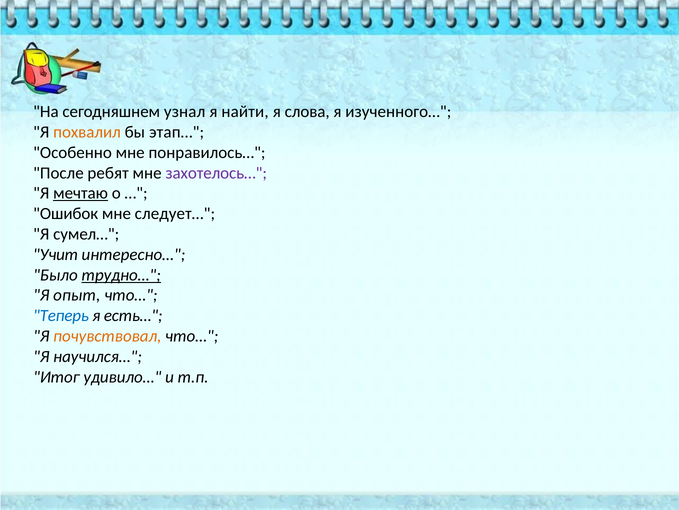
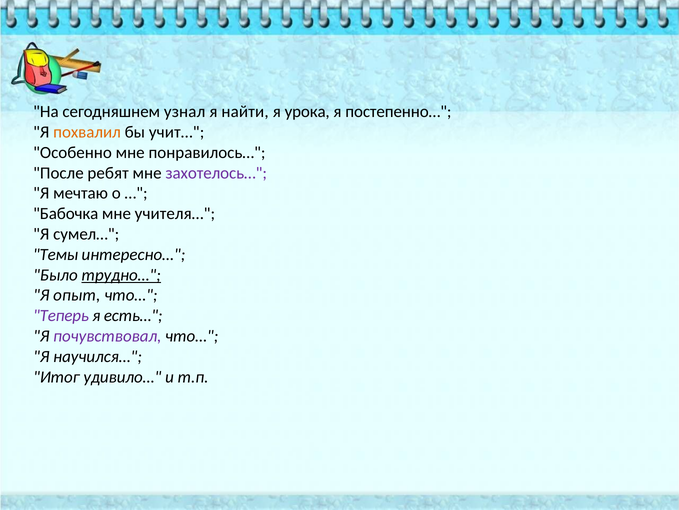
слова: слова -> урока (307, 112)
изученного…: изученного… -> постепенно… (398, 112)
этап…: этап… -> учит… (177, 132)
мечтаю underline: present -> none (81, 193)
Ошибок: Ошибок -> Бабочка (66, 213)
следует…: следует… -> учителя… (175, 213)
Учит: Учит -> Темы (56, 254)
Теперь colour: blue -> purple (61, 315)
почувствовал colour: orange -> purple (107, 336)
